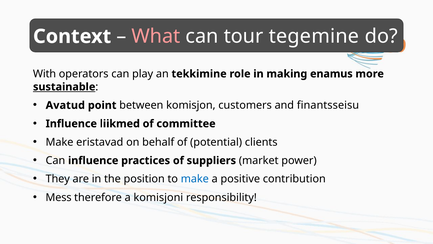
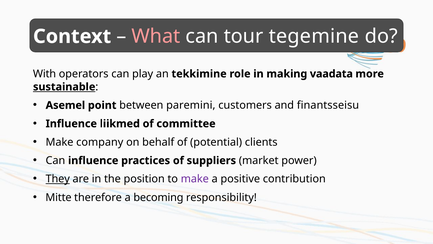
enamus: enamus -> vaadata (331, 74)
Avatud: Avatud -> Asemel (65, 105)
komisjon: komisjon -> paremini (191, 105)
eristavad: eristavad -> company (100, 142)
They underline: none -> present (58, 179)
make colour: blue -> purple (195, 179)
Mess: Mess -> Mitte (59, 197)
komisjoni: komisjoni -> becoming (158, 197)
